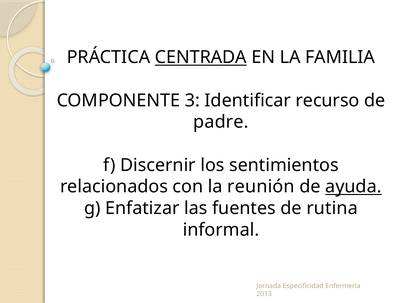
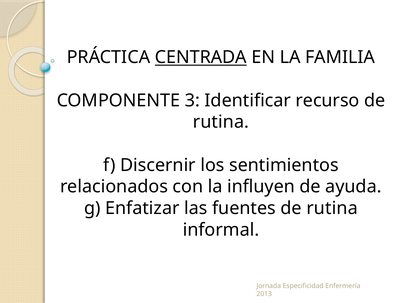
padre: padre -> rutina (221, 122)
reunión: reunión -> influyen (261, 187)
ayuda underline: present -> none (353, 187)
